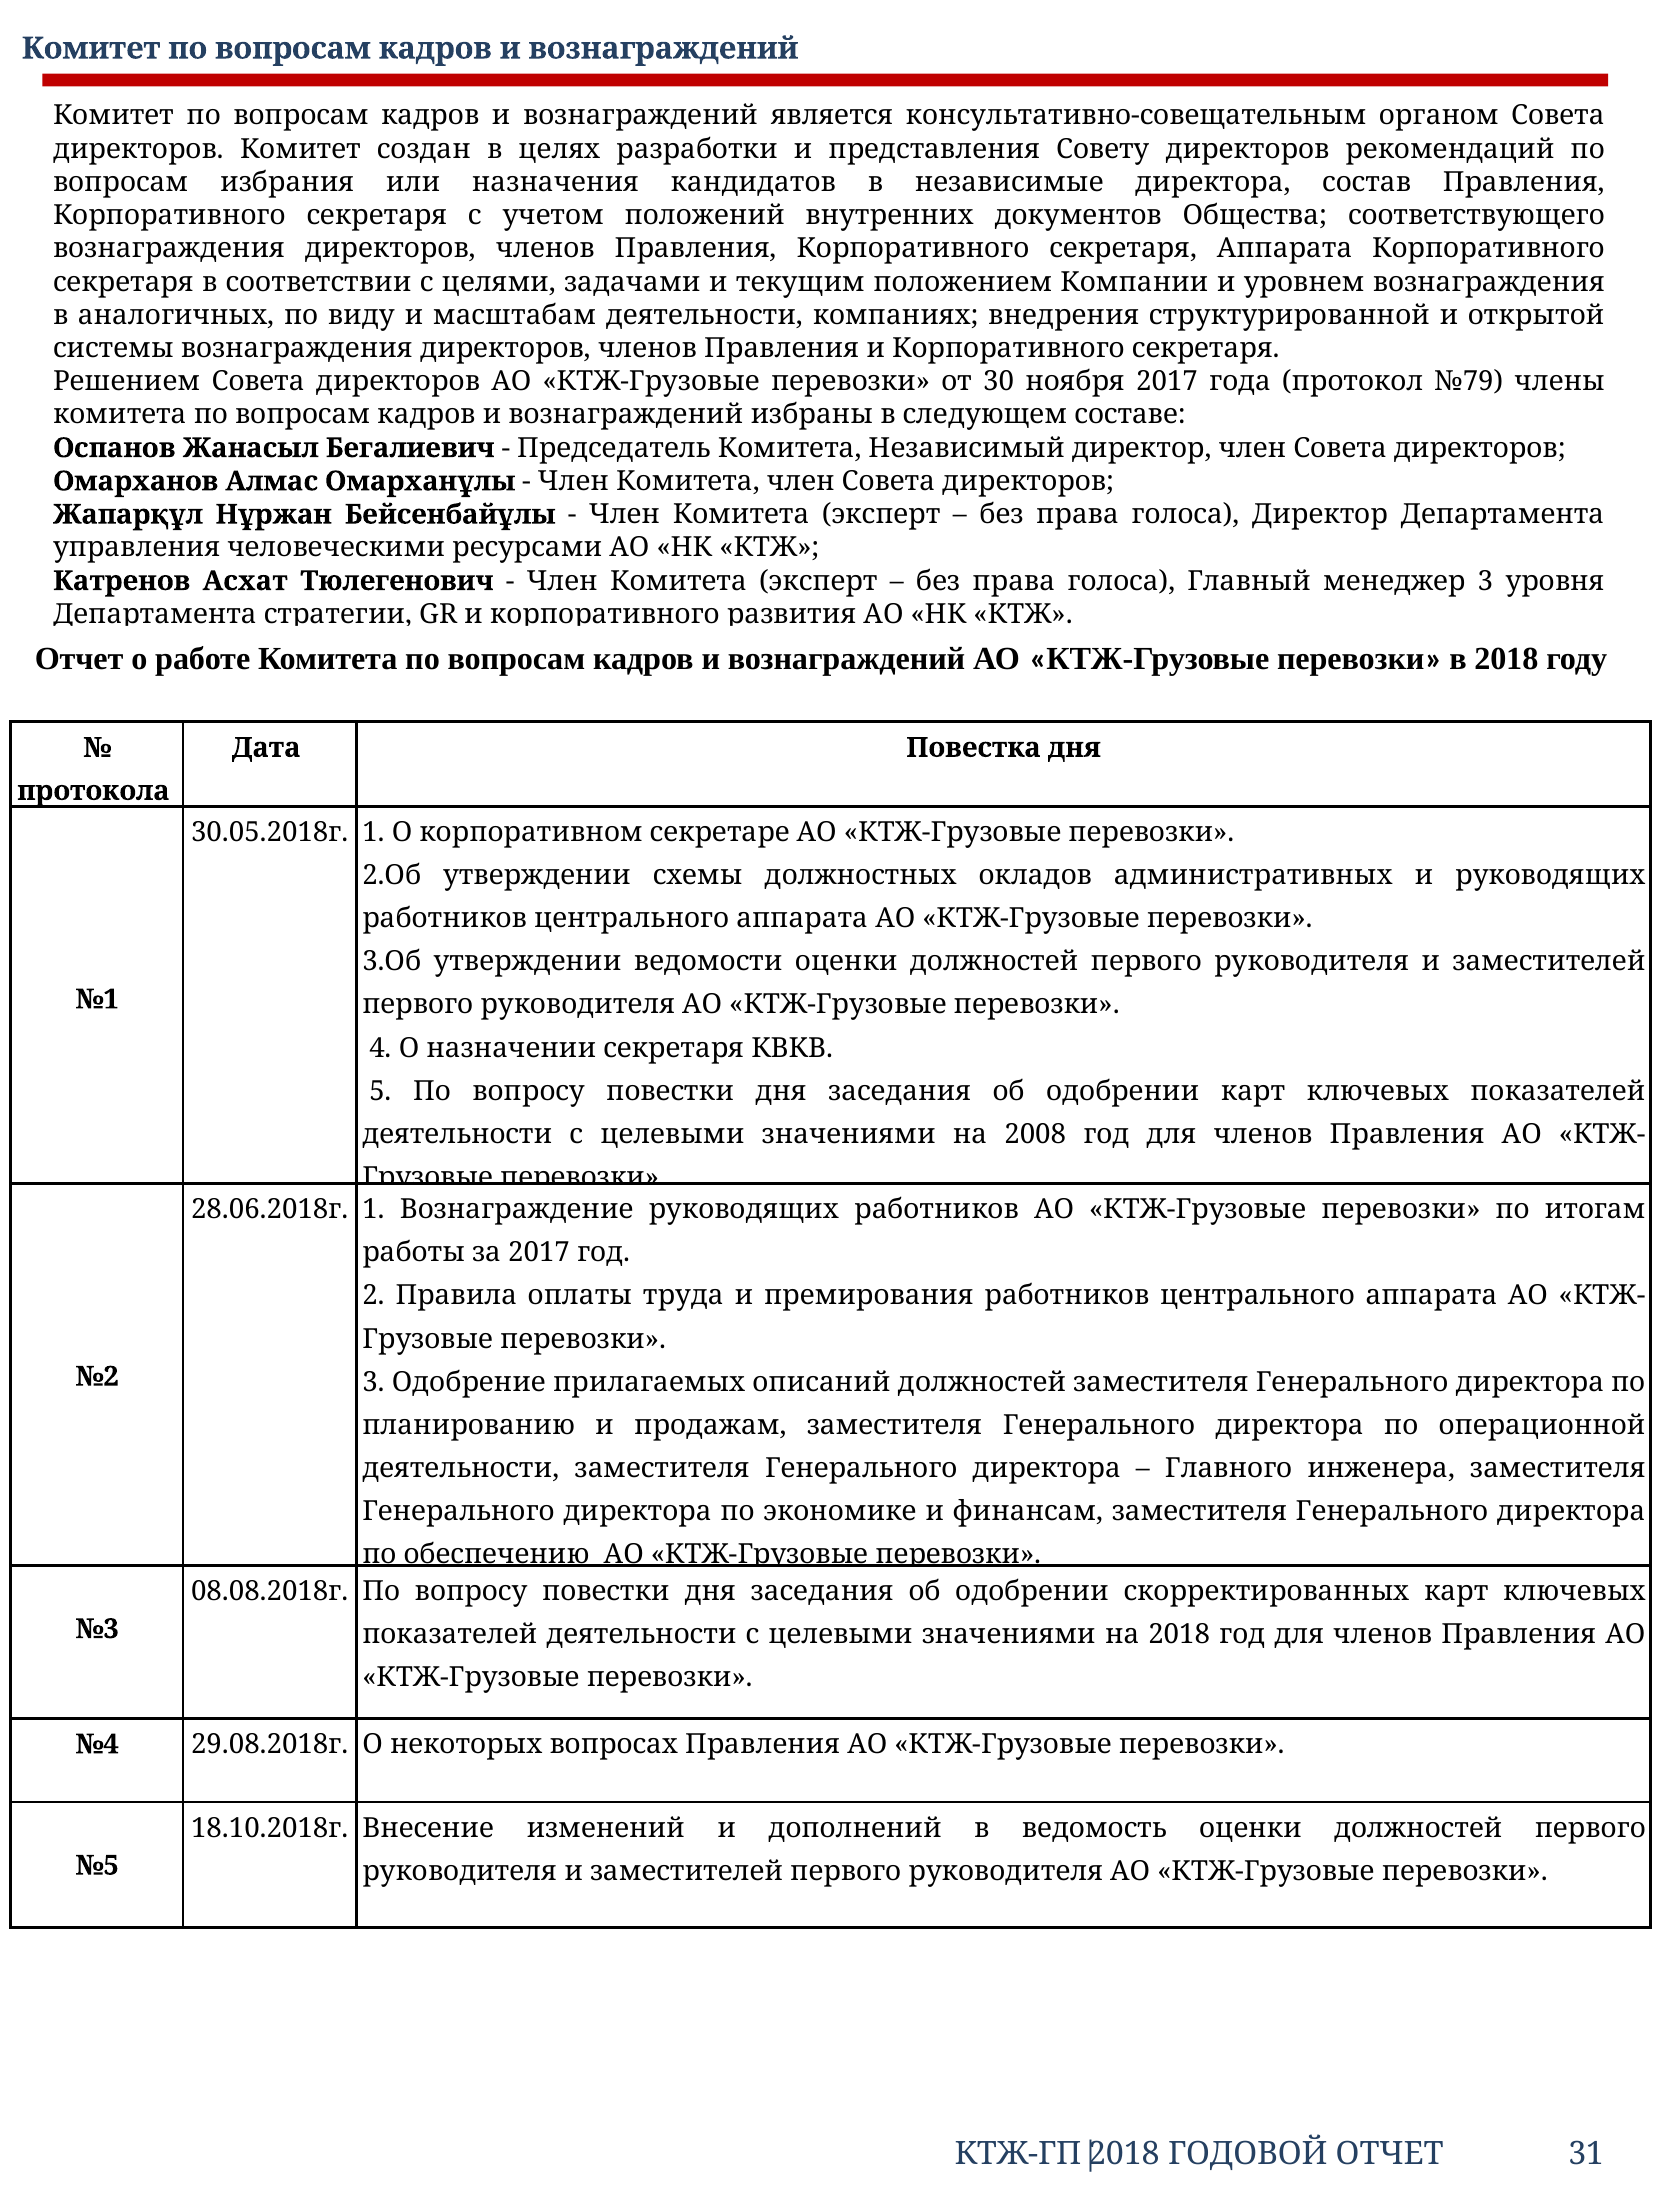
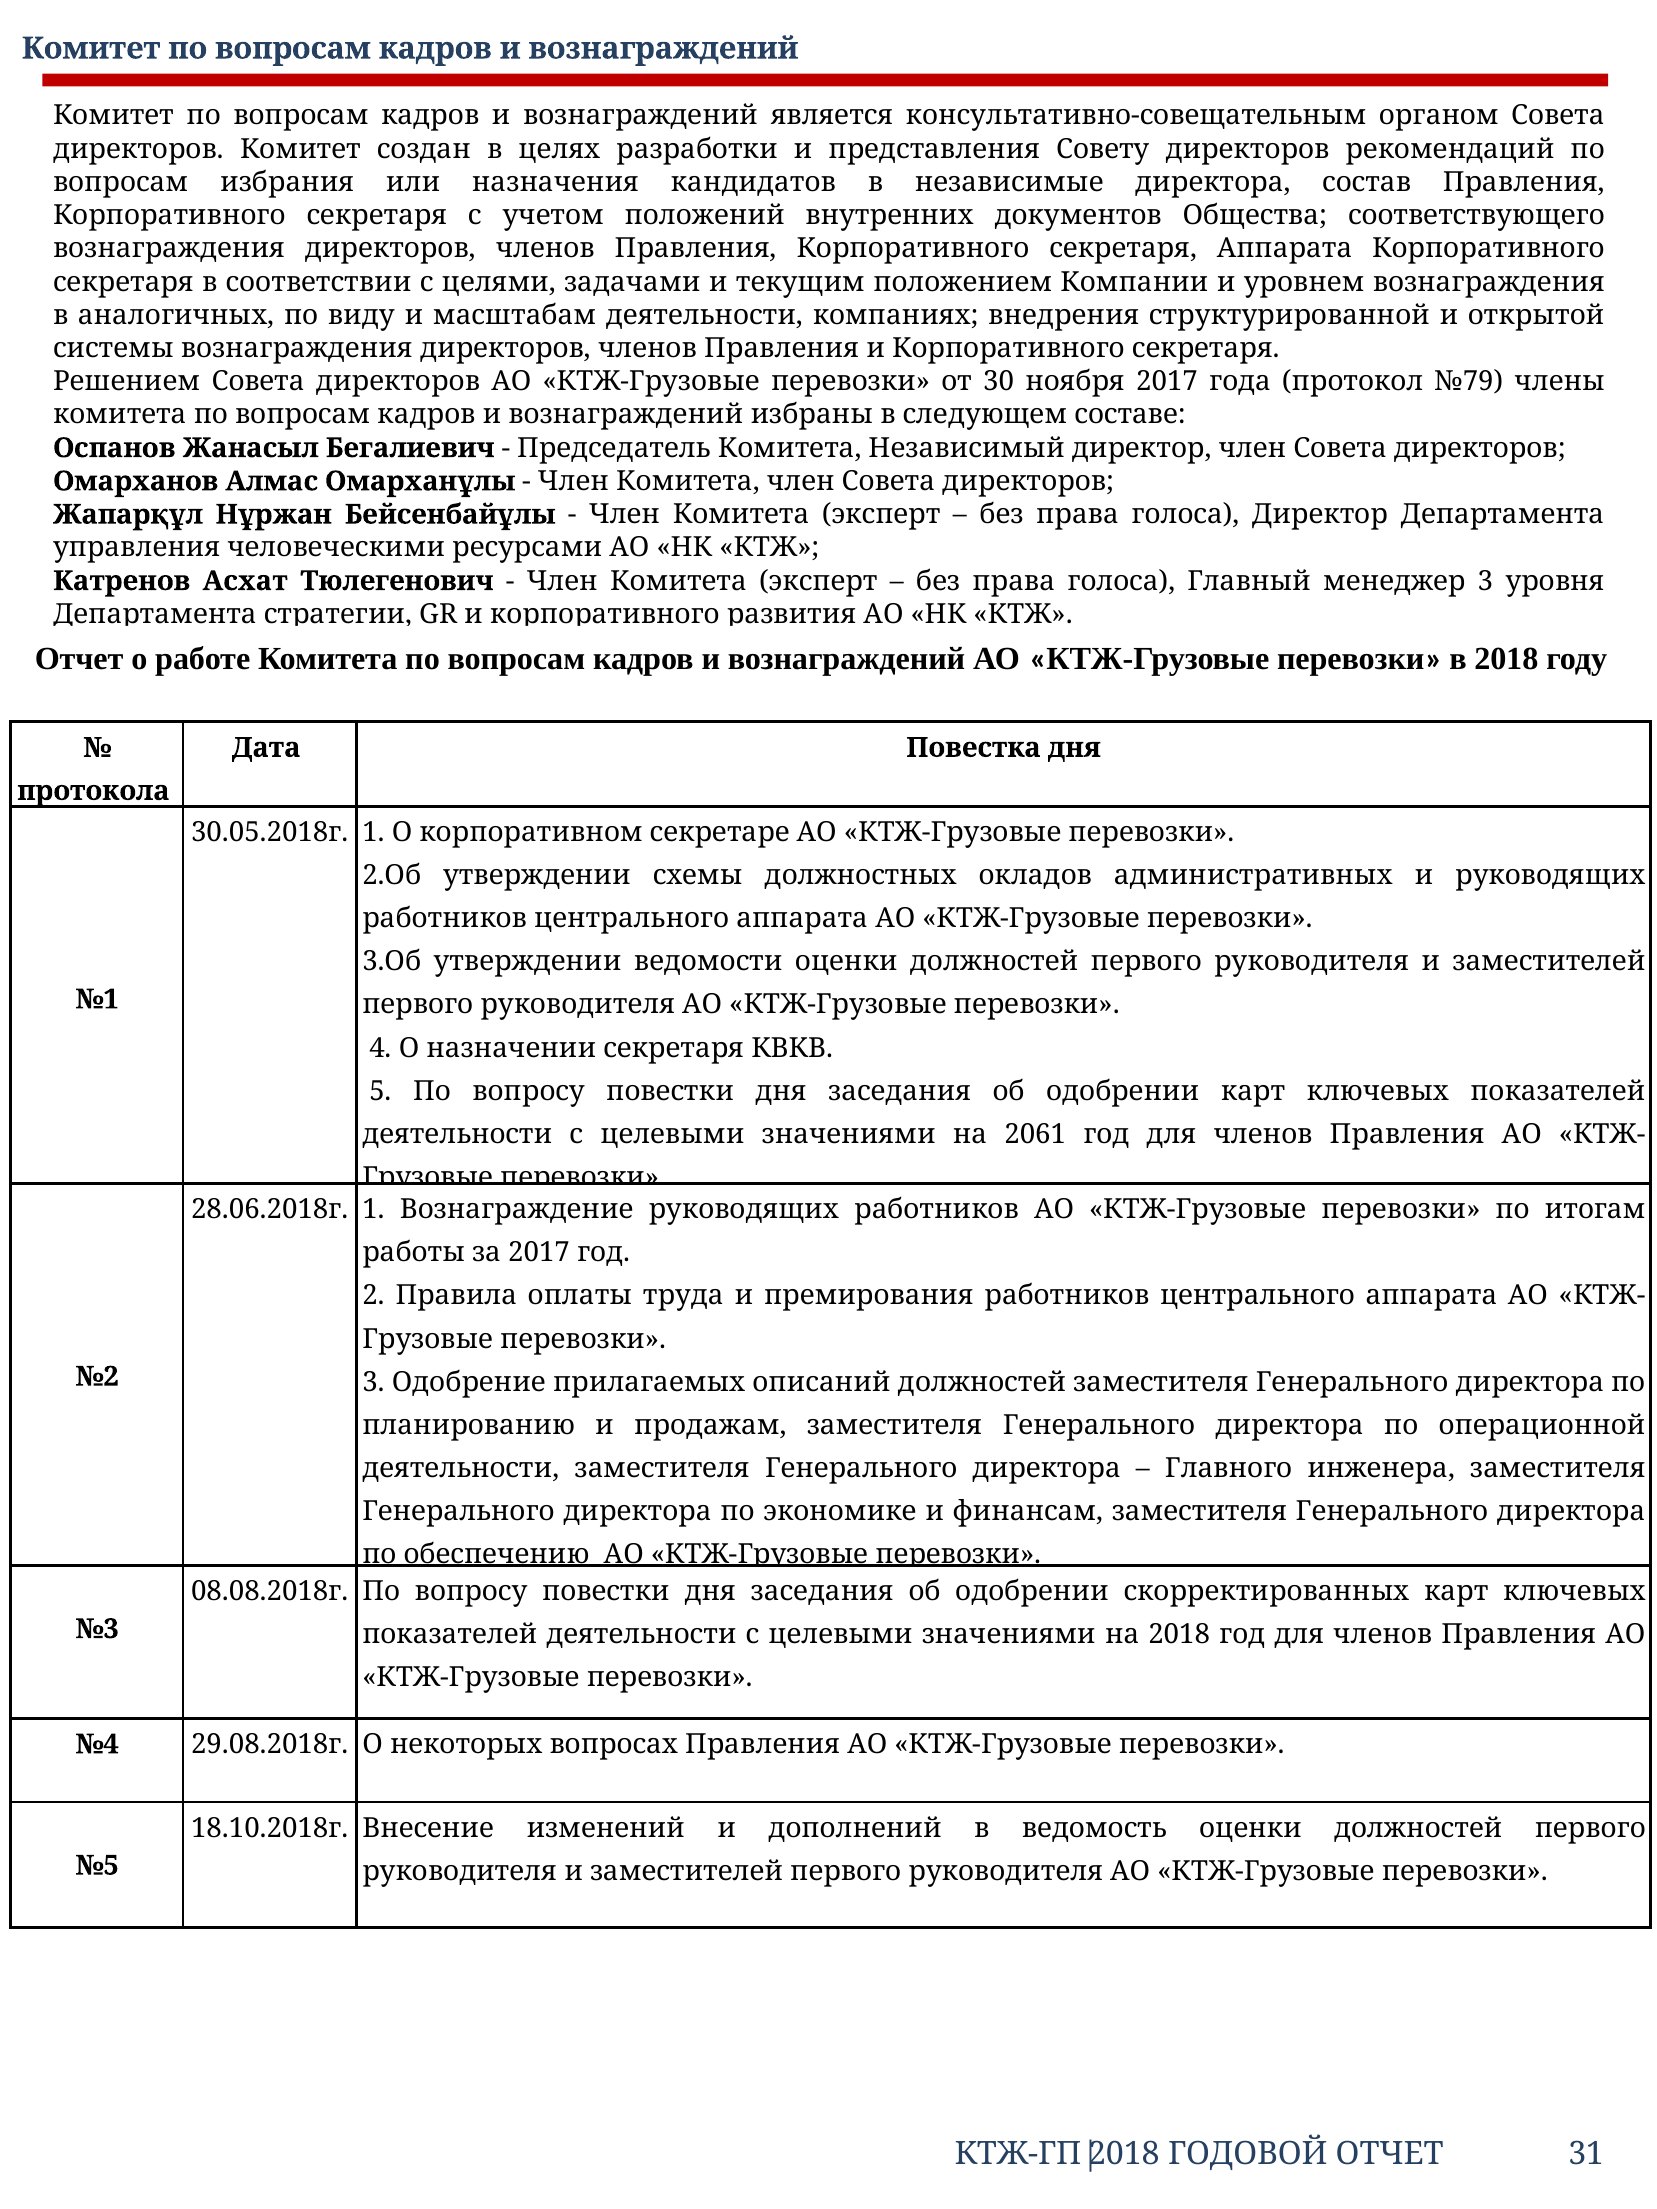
2008: 2008 -> 2061 (1035, 1134)
